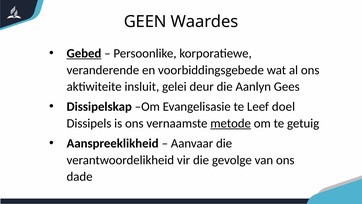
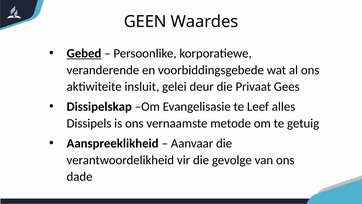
Aanlyn: Aanlyn -> Privaat (253, 87)
doel: doel -> alles (284, 107)
metode underline: present -> none (231, 123)
